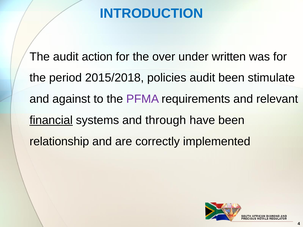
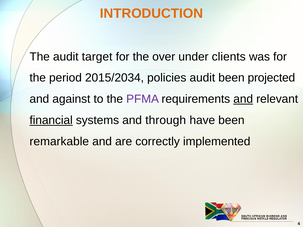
INTRODUCTION colour: blue -> orange (151, 14)
action: action -> target (97, 57)
written: written -> clients (229, 57)
2015/2018: 2015/2018 -> 2015/2034 (115, 78)
stimulate: stimulate -> projected (271, 78)
and underline: none -> present (243, 99)
relationship: relationship -> remarkable (59, 142)
